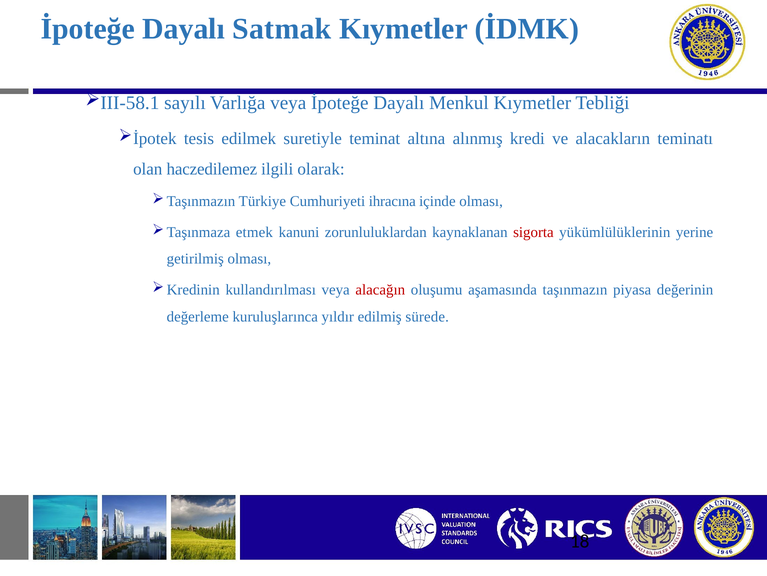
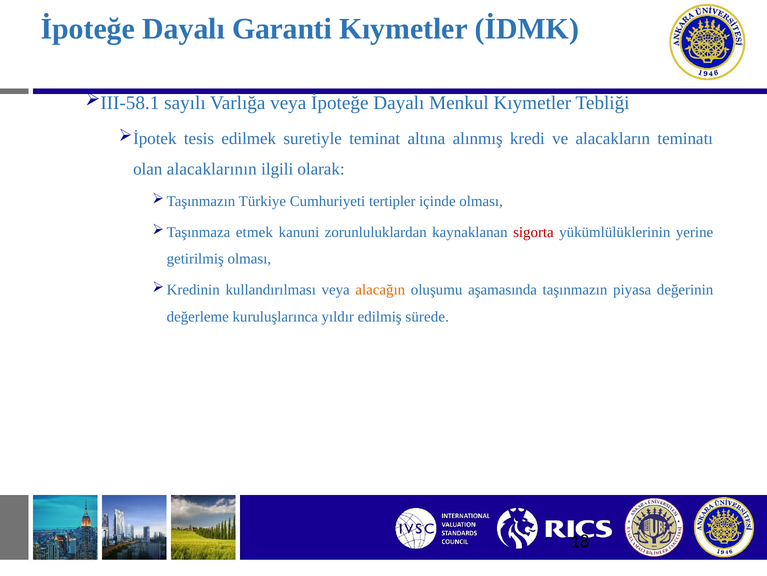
Satmak: Satmak -> Garanti (282, 29)
haczedilemez: haczedilemez -> alacaklarının (212, 169)
ihracına: ihracına -> tertipler (392, 201)
alacağın colour: red -> orange (380, 289)
